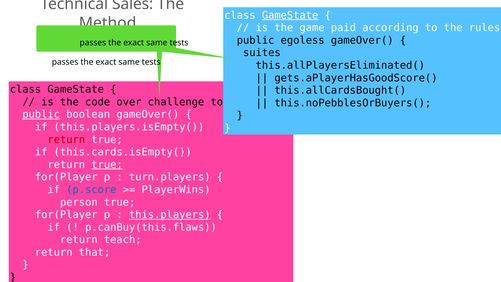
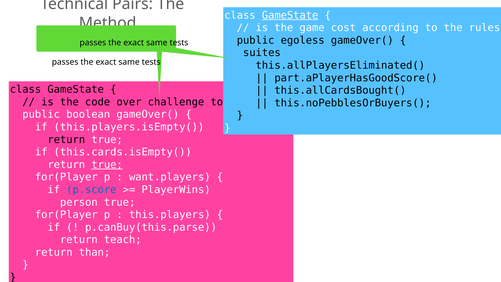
Sales: Sales -> Pairs (133, 4)
paid: paid -> cost (343, 28)
gets.aPlayerHasGoodScore(: gets.aPlayerHasGoodScore( -> part.aPlayerHasGoodScore( (356, 78)
public underline: present -> none (41, 114)
return colour: red -> black (66, 139)
turn.players: turn.players -> want.players (170, 177)
this.players underline: present -> none (170, 215)
p.canBuy(this.flaws: p.canBuy(this.flaws -> p.canBuy(this.parse (151, 227)
that: that -> than (95, 252)
